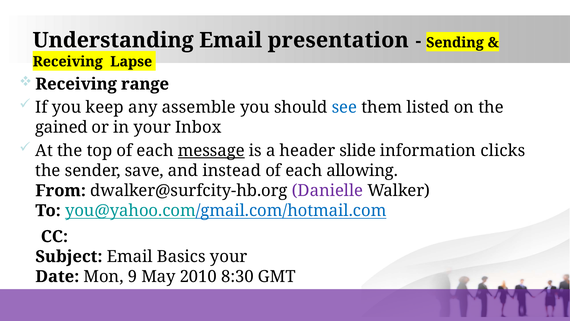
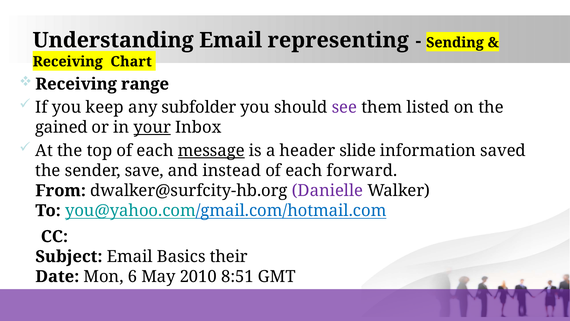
presentation: presentation -> representing (338, 40)
Lapse: Lapse -> Chart (131, 62)
assemble: assemble -> subfolder (199, 107)
see colour: blue -> purple (344, 107)
your underline: none -> present (152, 127)
clicks: clicks -> saved (503, 151)
allowing: allowing -> forward (362, 170)
Basics your: your -> their (229, 256)
9: 9 -> 6 (132, 276)
8:30: 8:30 -> 8:51 (237, 276)
